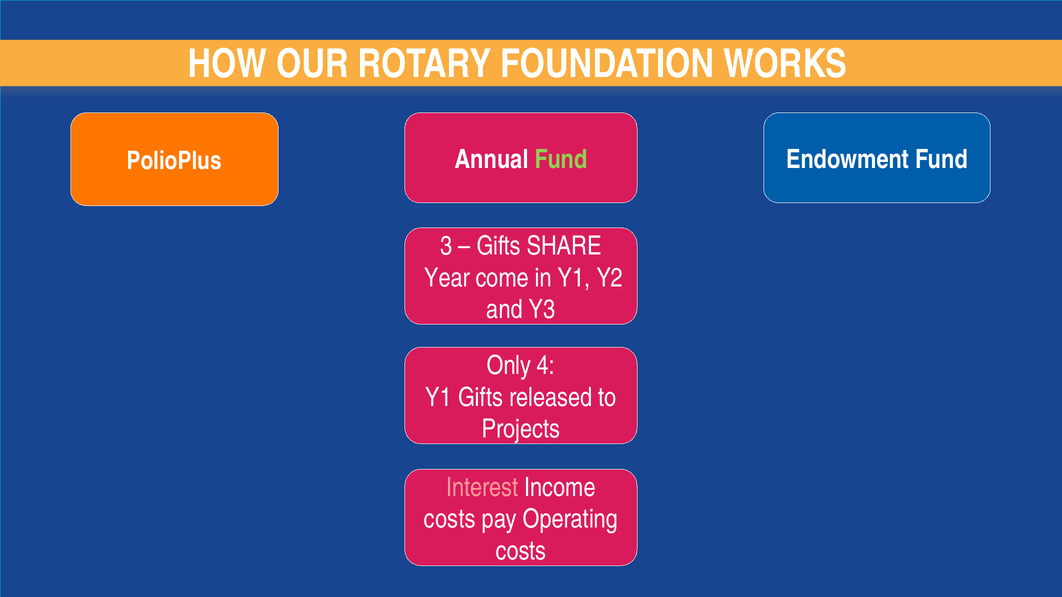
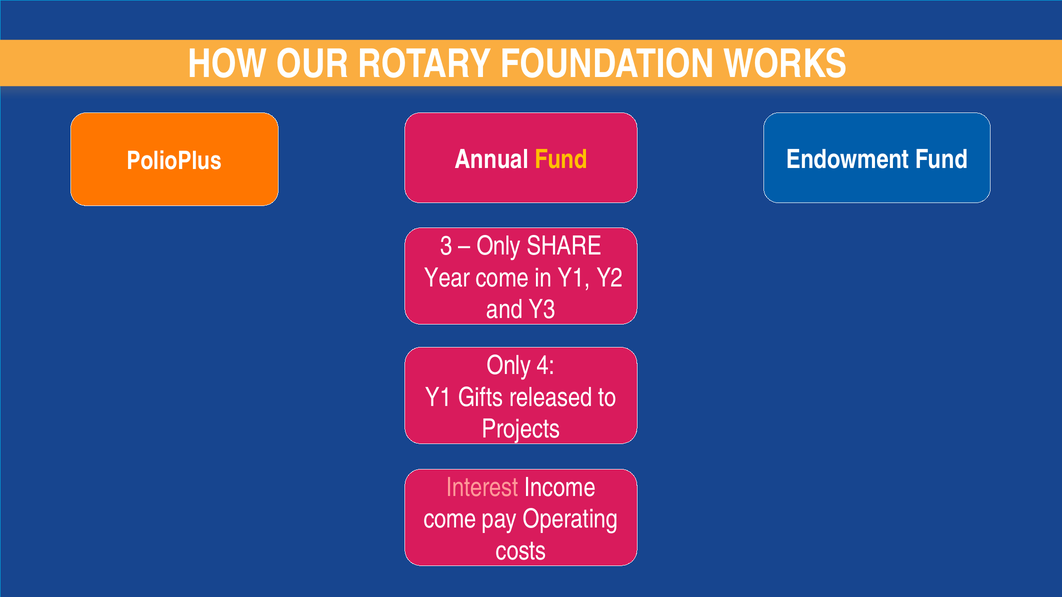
Fund colour: light green -> yellow (561, 160)
Gifts: Gifts -> Only (499, 246)
costs: costs -> come (450, 520)
